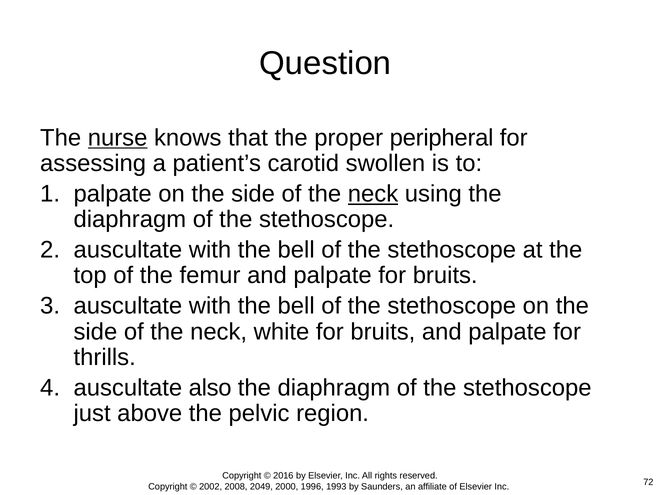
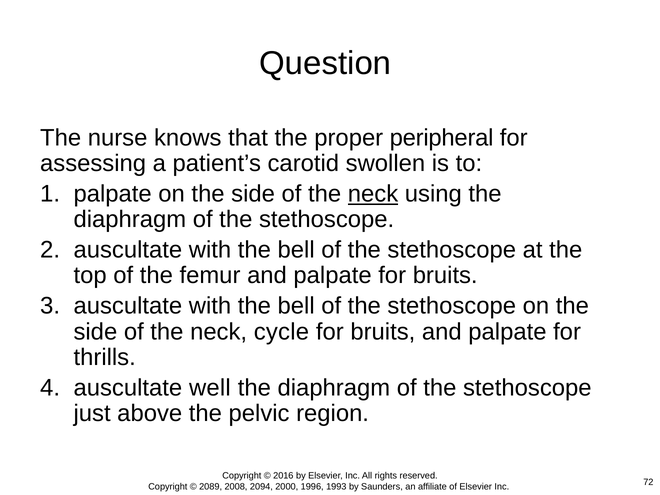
nurse underline: present -> none (118, 138)
white: white -> cycle (281, 332)
also: also -> well (210, 388)
2002: 2002 -> 2089 (211, 487)
2049: 2049 -> 2094 (261, 487)
